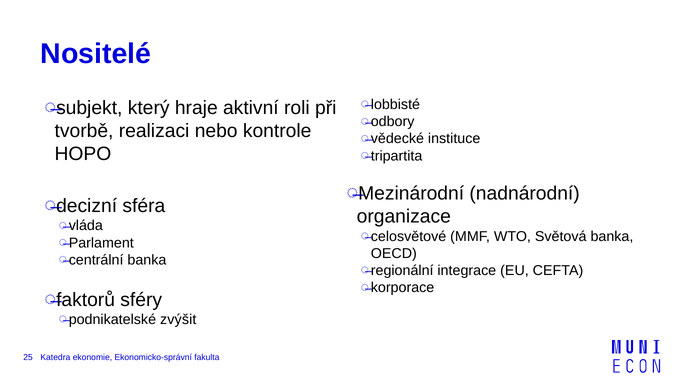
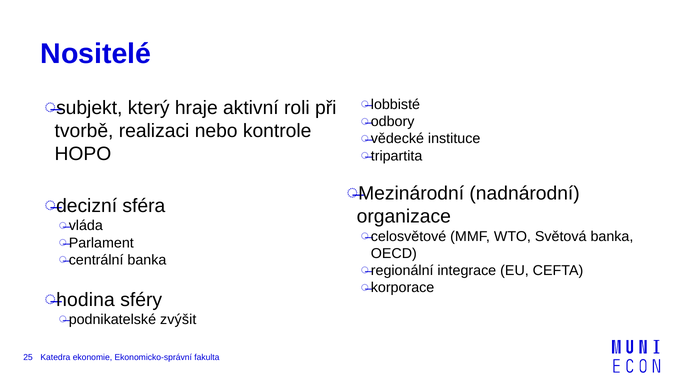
faktorů: faktorů -> hodina (85, 300)
